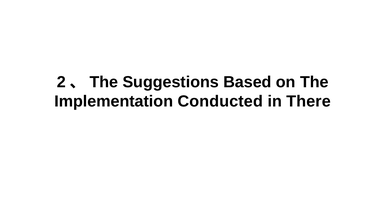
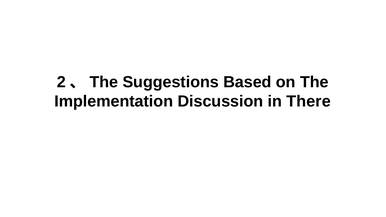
Conducted: Conducted -> Discussion (220, 101)
